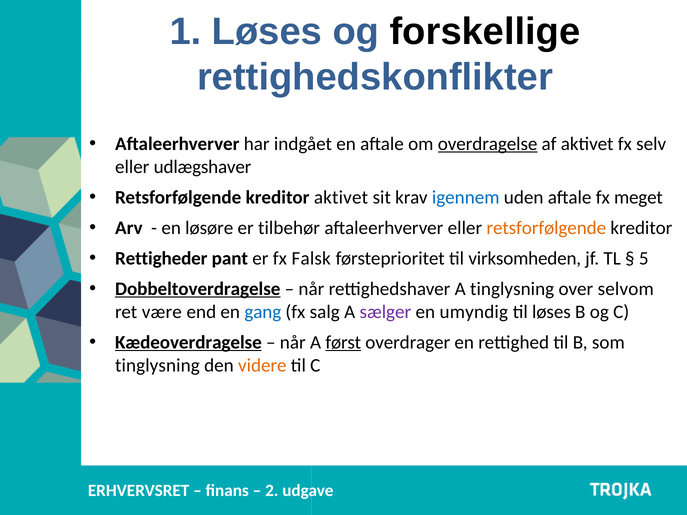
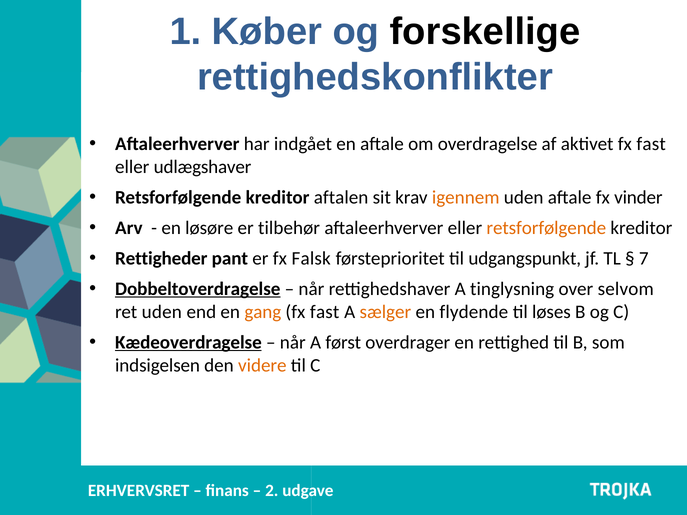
1 Løses: Løses -> Køber (267, 31)
overdragelse underline: present -> none (488, 144)
aktivet fx selv: selv -> fast (651, 144)
kreditor aktivet: aktivet -> aftalen (341, 197)
igennem colour: blue -> orange (466, 197)
meget: meget -> vinder (638, 197)
virksomheden: virksomheden -> udgangspunkt (525, 259)
5: 5 -> 7 (644, 259)
ret være: være -> uden (162, 312)
gang colour: blue -> orange (263, 312)
salg: salg -> fast (325, 312)
sælger colour: purple -> orange (385, 312)
umyndig: umyndig -> flydende (474, 312)
først underline: present -> none (343, 342)
tinglysning: tinglysning -> indsigelsen (158, 365)
